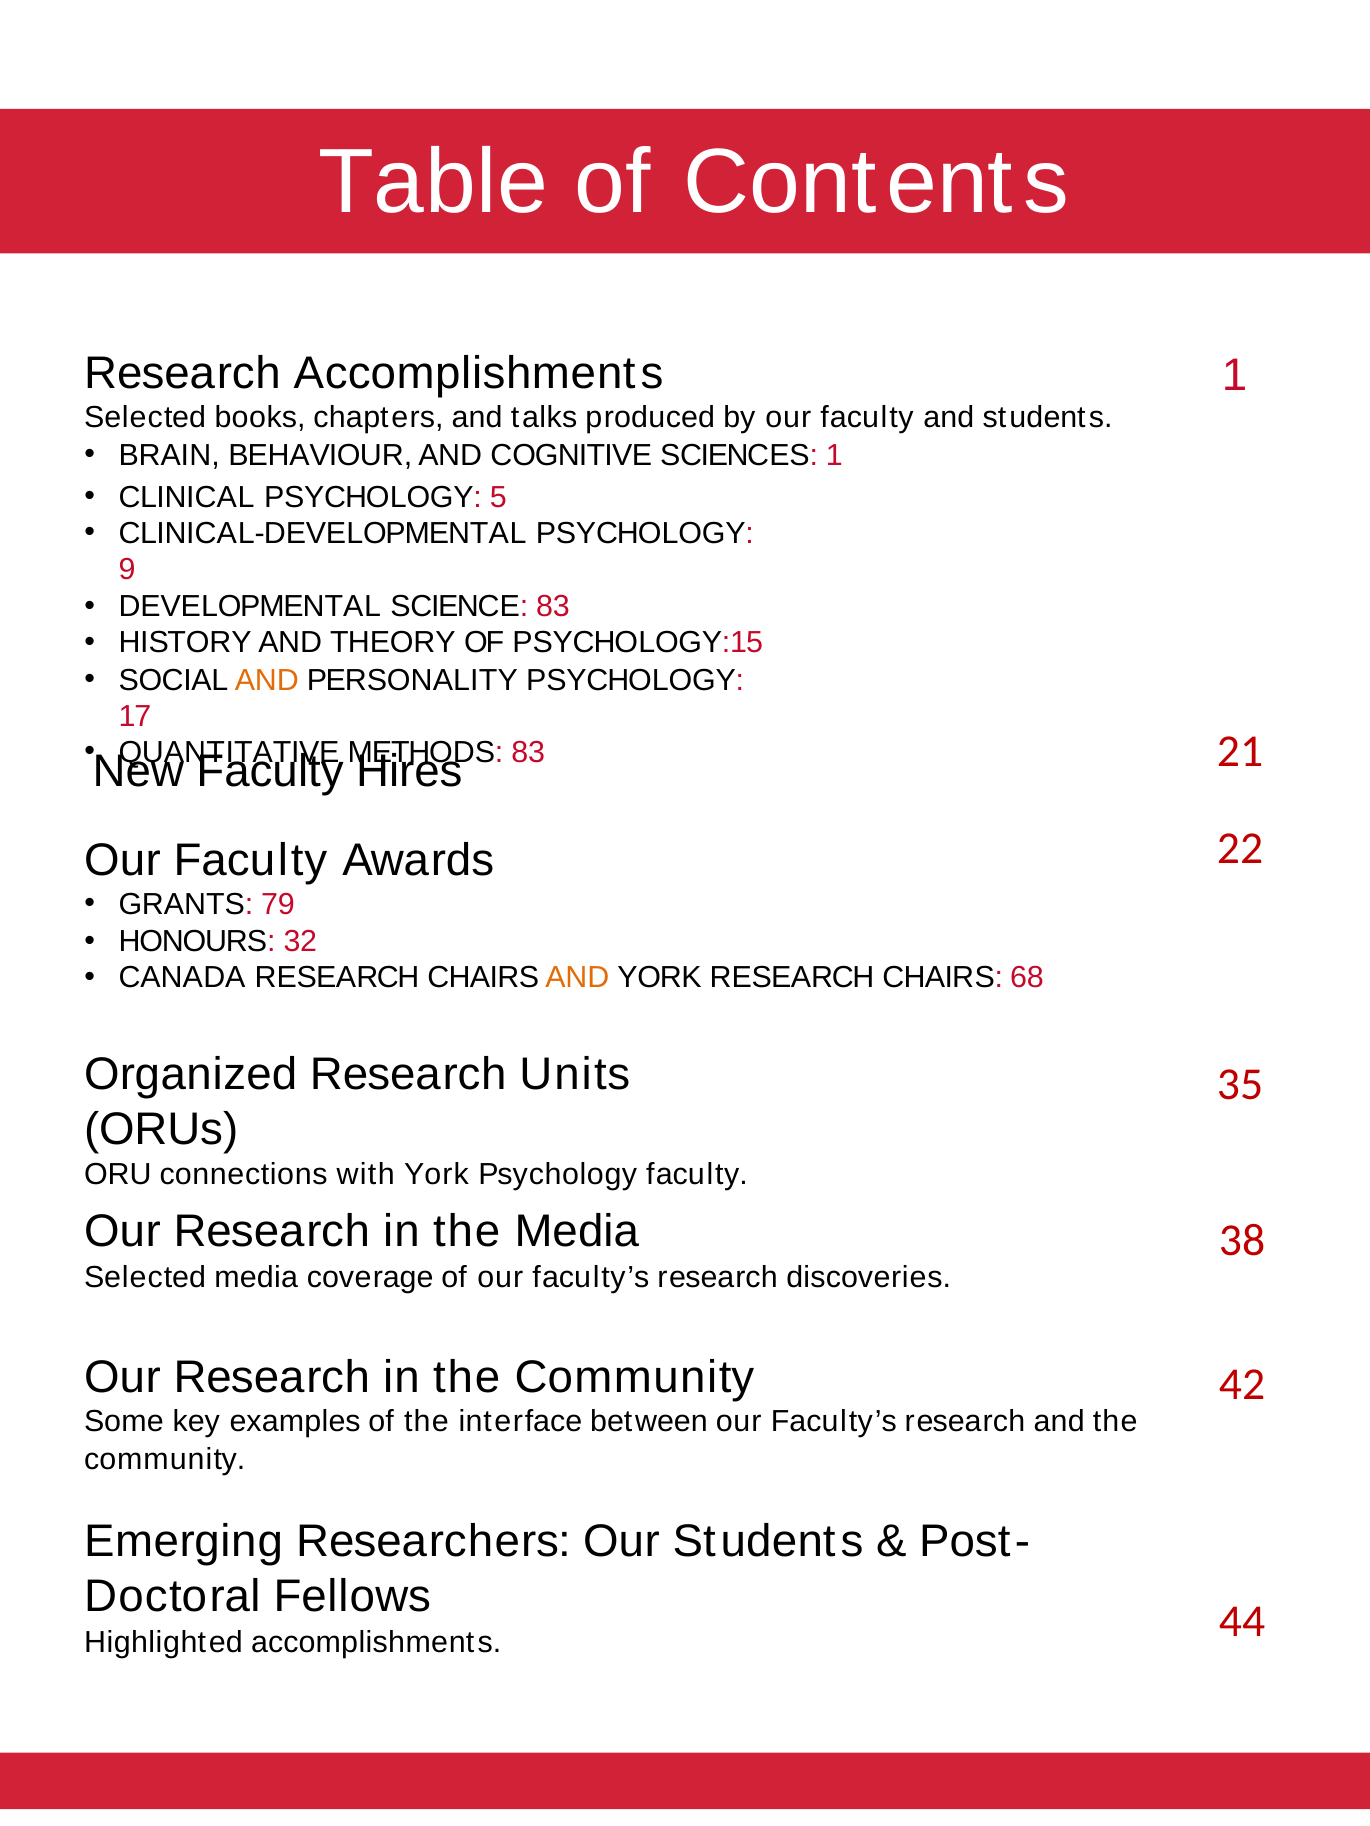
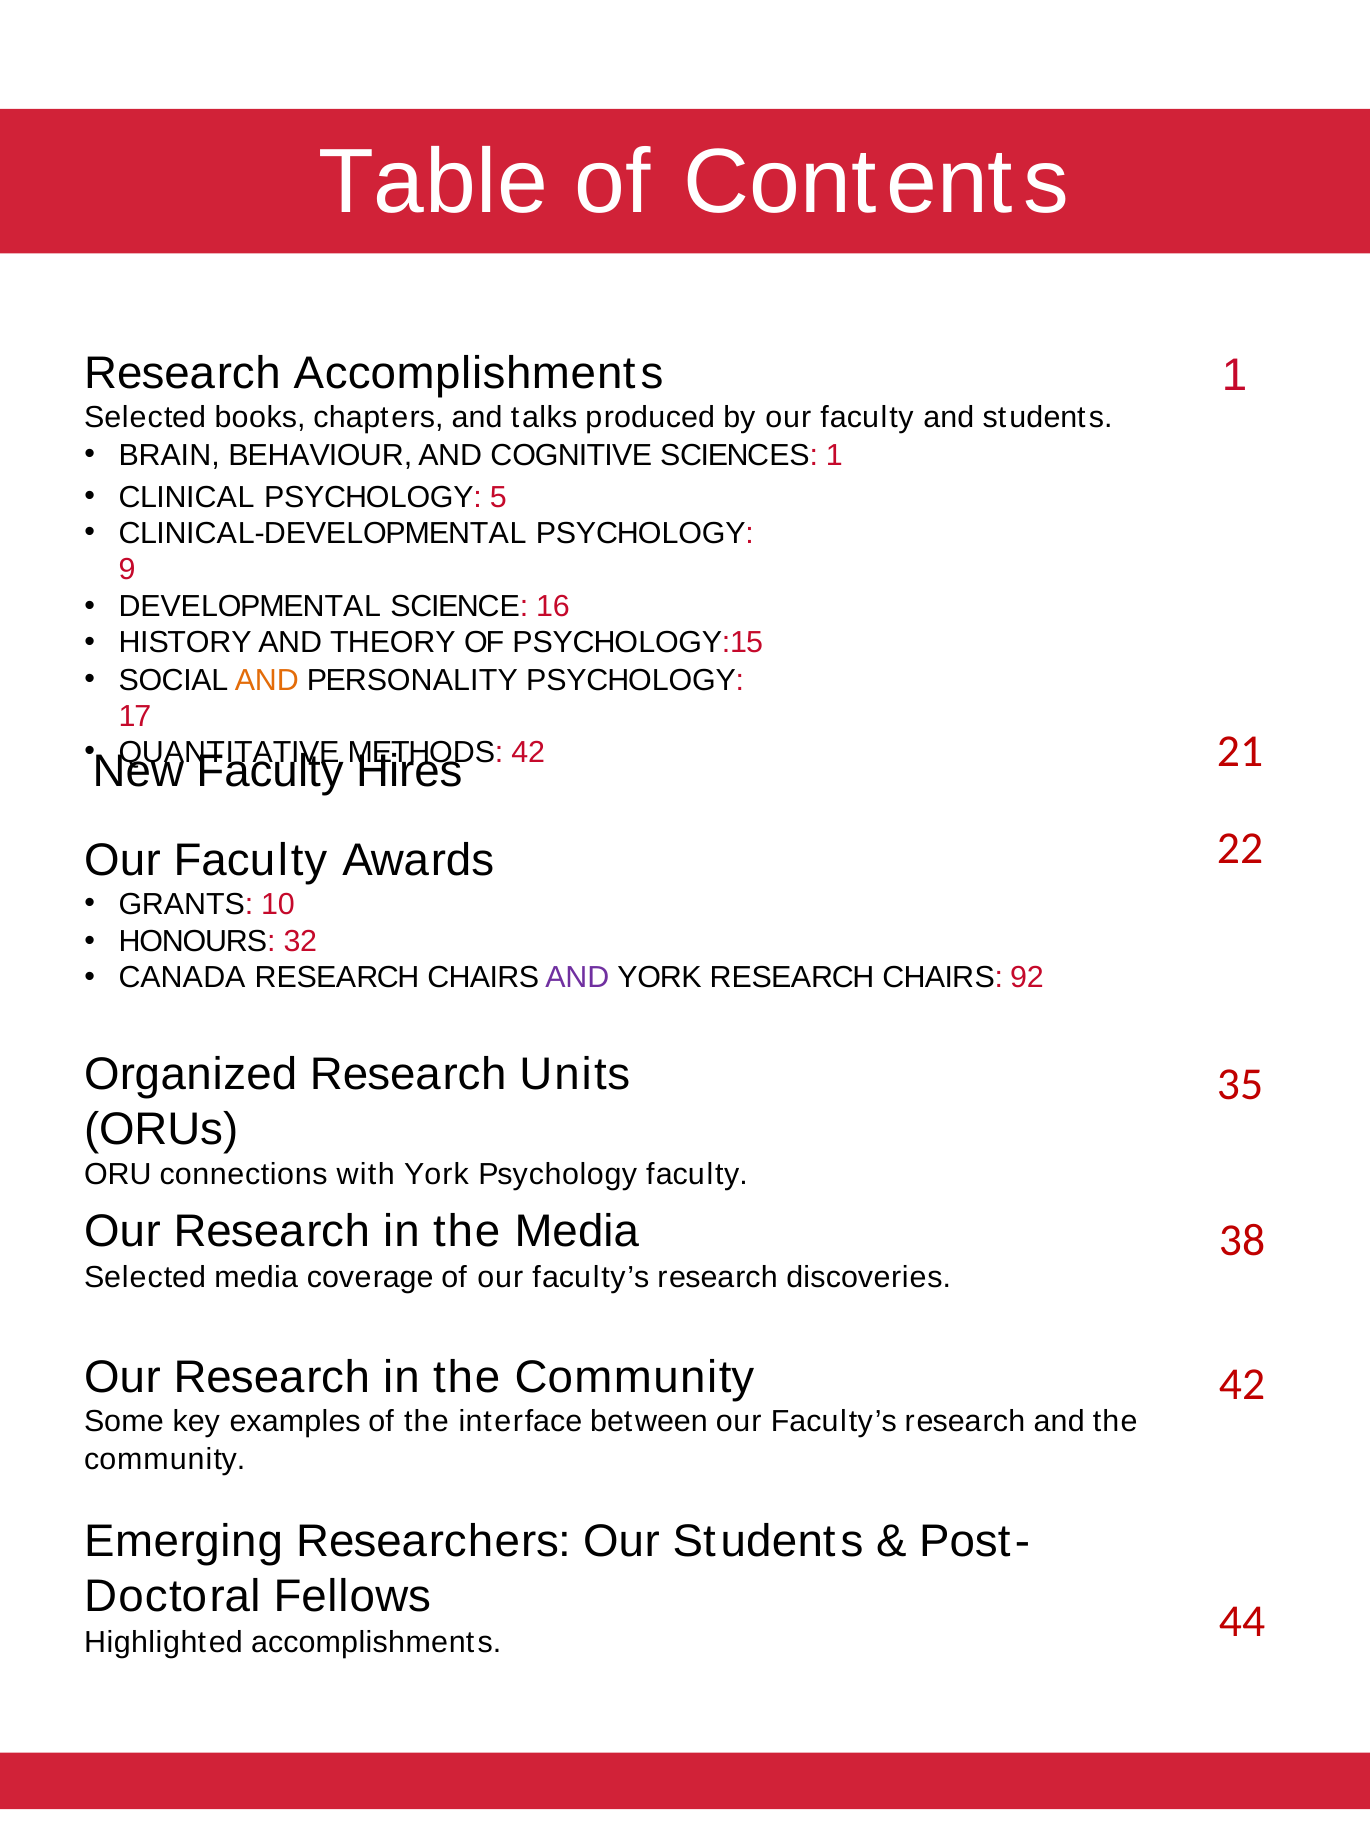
SCIENCE 83: 83 -> 16 (553, 607)
83: 83 -> 42 (528, 753)
79: 79 -> 10 (278, 904)
AND colour: orange -> purple (577, 978)
68: 68 -> 92 (1027, 978)
